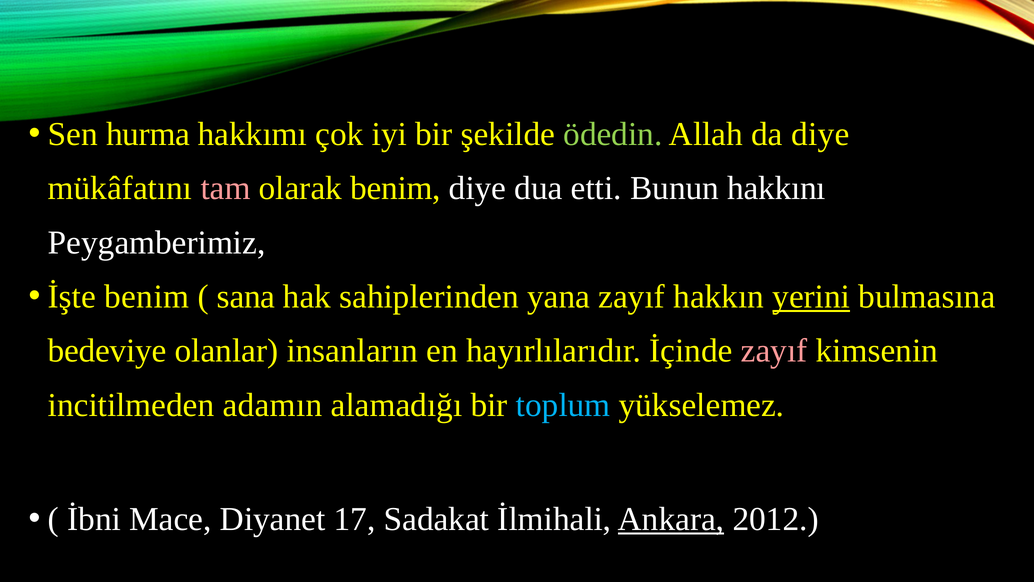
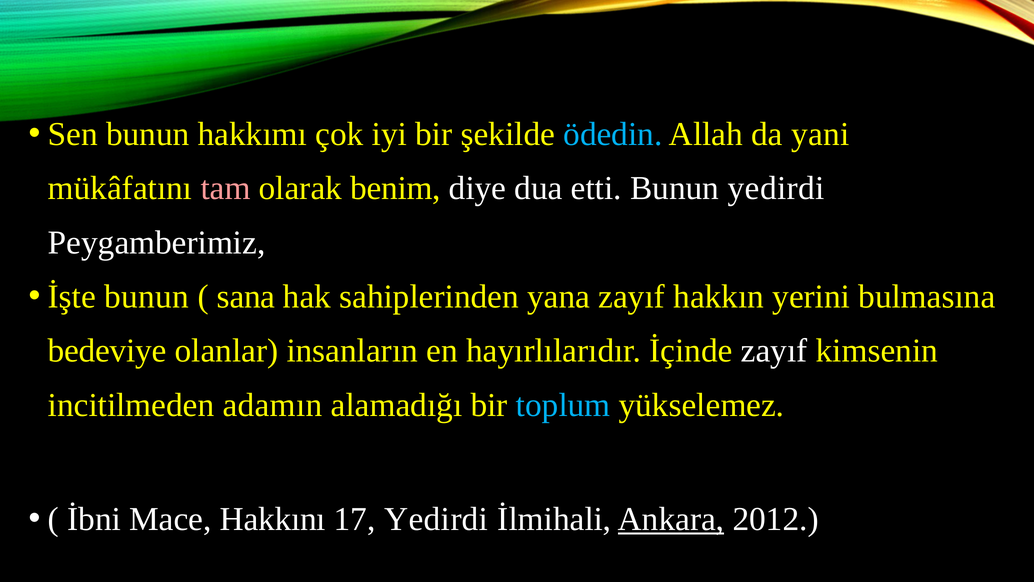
Sen hurma: hurma -> bunun (148, 134)
ödedin colour: light green -> light blue (613, 134)
da diye: diye -> yani (820, 134)
Bunun hakkını: hakkını -> yedirdi (776, 188)
İşte benim: benim -> bunun (147, 297)
yerini underline: present -> none (811, 297)
zayıf colour: pink -> white (774, 351)
Diyanet: Diyanet -> Hakkını (273, 519)
17 Sadakat: Sadakat -> Yedirdi (436, 519)
